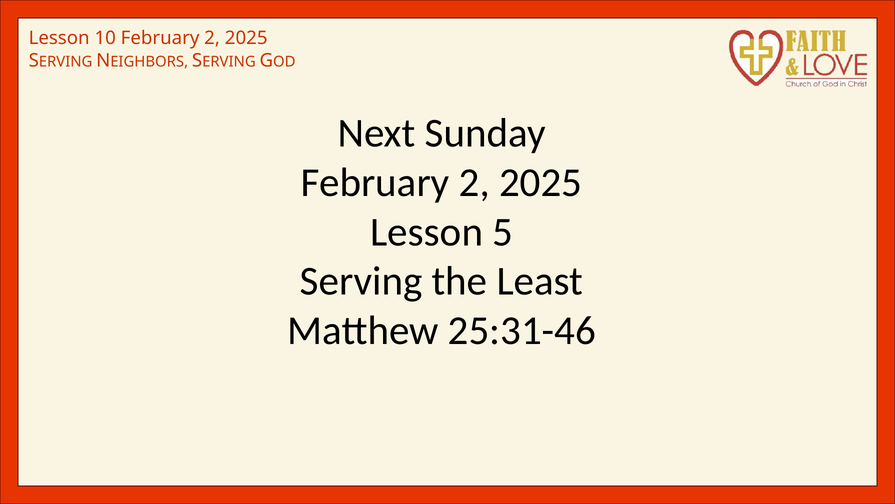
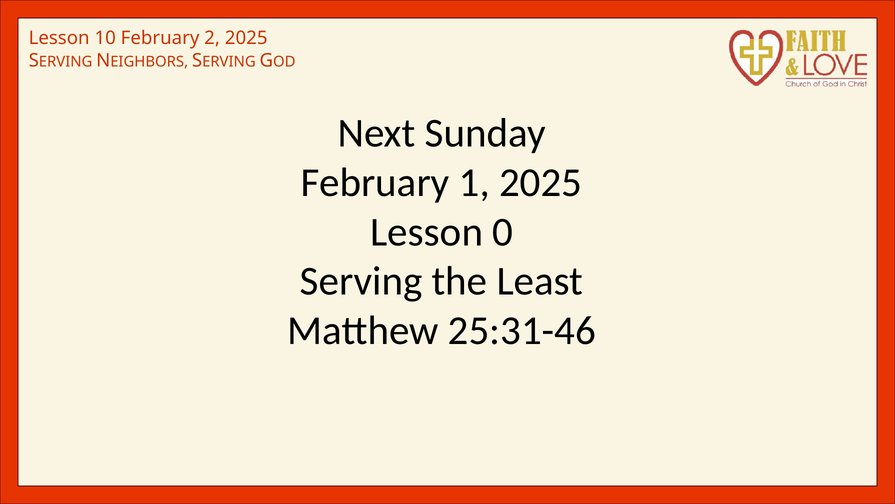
2: 2 -> 1 (474, 182)
5: 5 -> 0 (503, 232)
